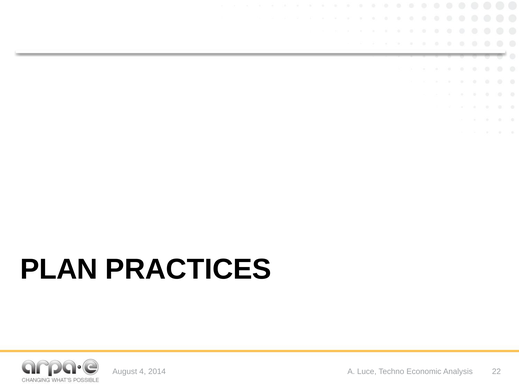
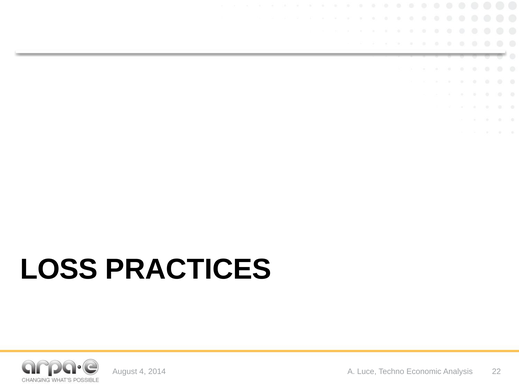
PLAN: PLAN -> LOSS (59, 269)
